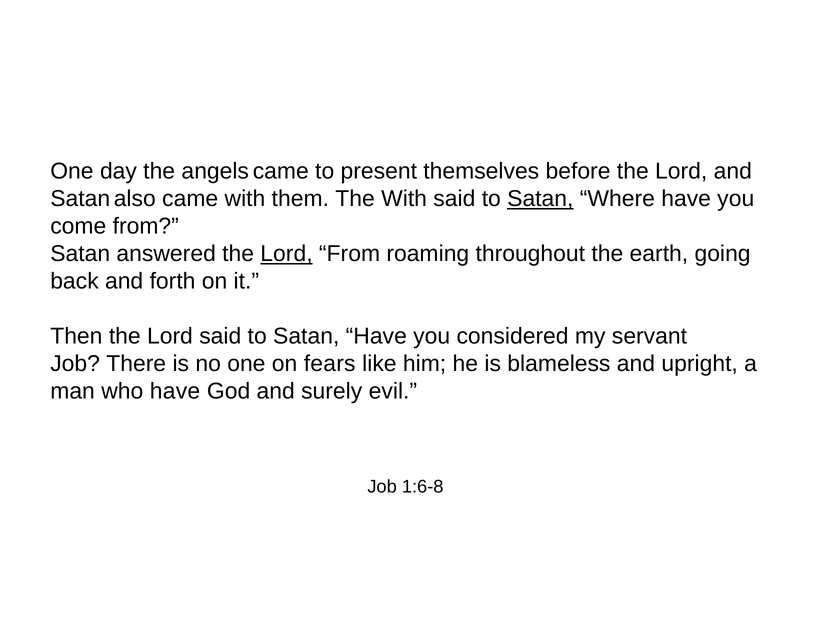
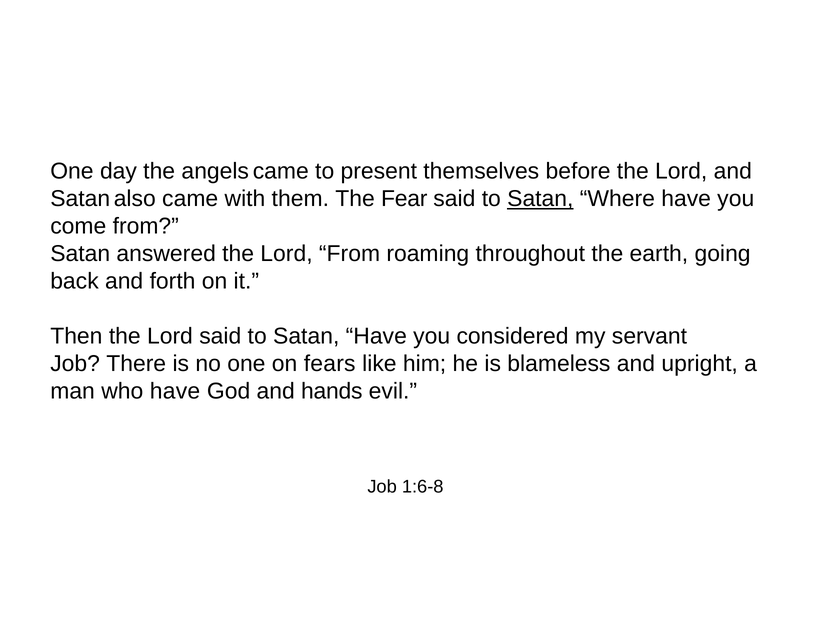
The With: With -> Fear (404, 199)
Lord underline: present -> none (286, 254)
surely: surely -> hands (332, 391)
